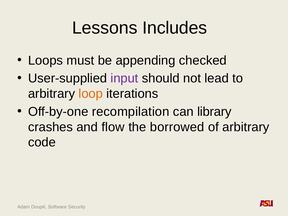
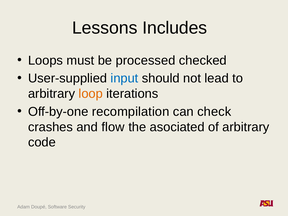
appending: appending -> processed (145, 60)
input colour: purple -> blue (124, 78)
library: library -> check (214, 112)
borrowed: borrowed -> asociated (177, 127)
